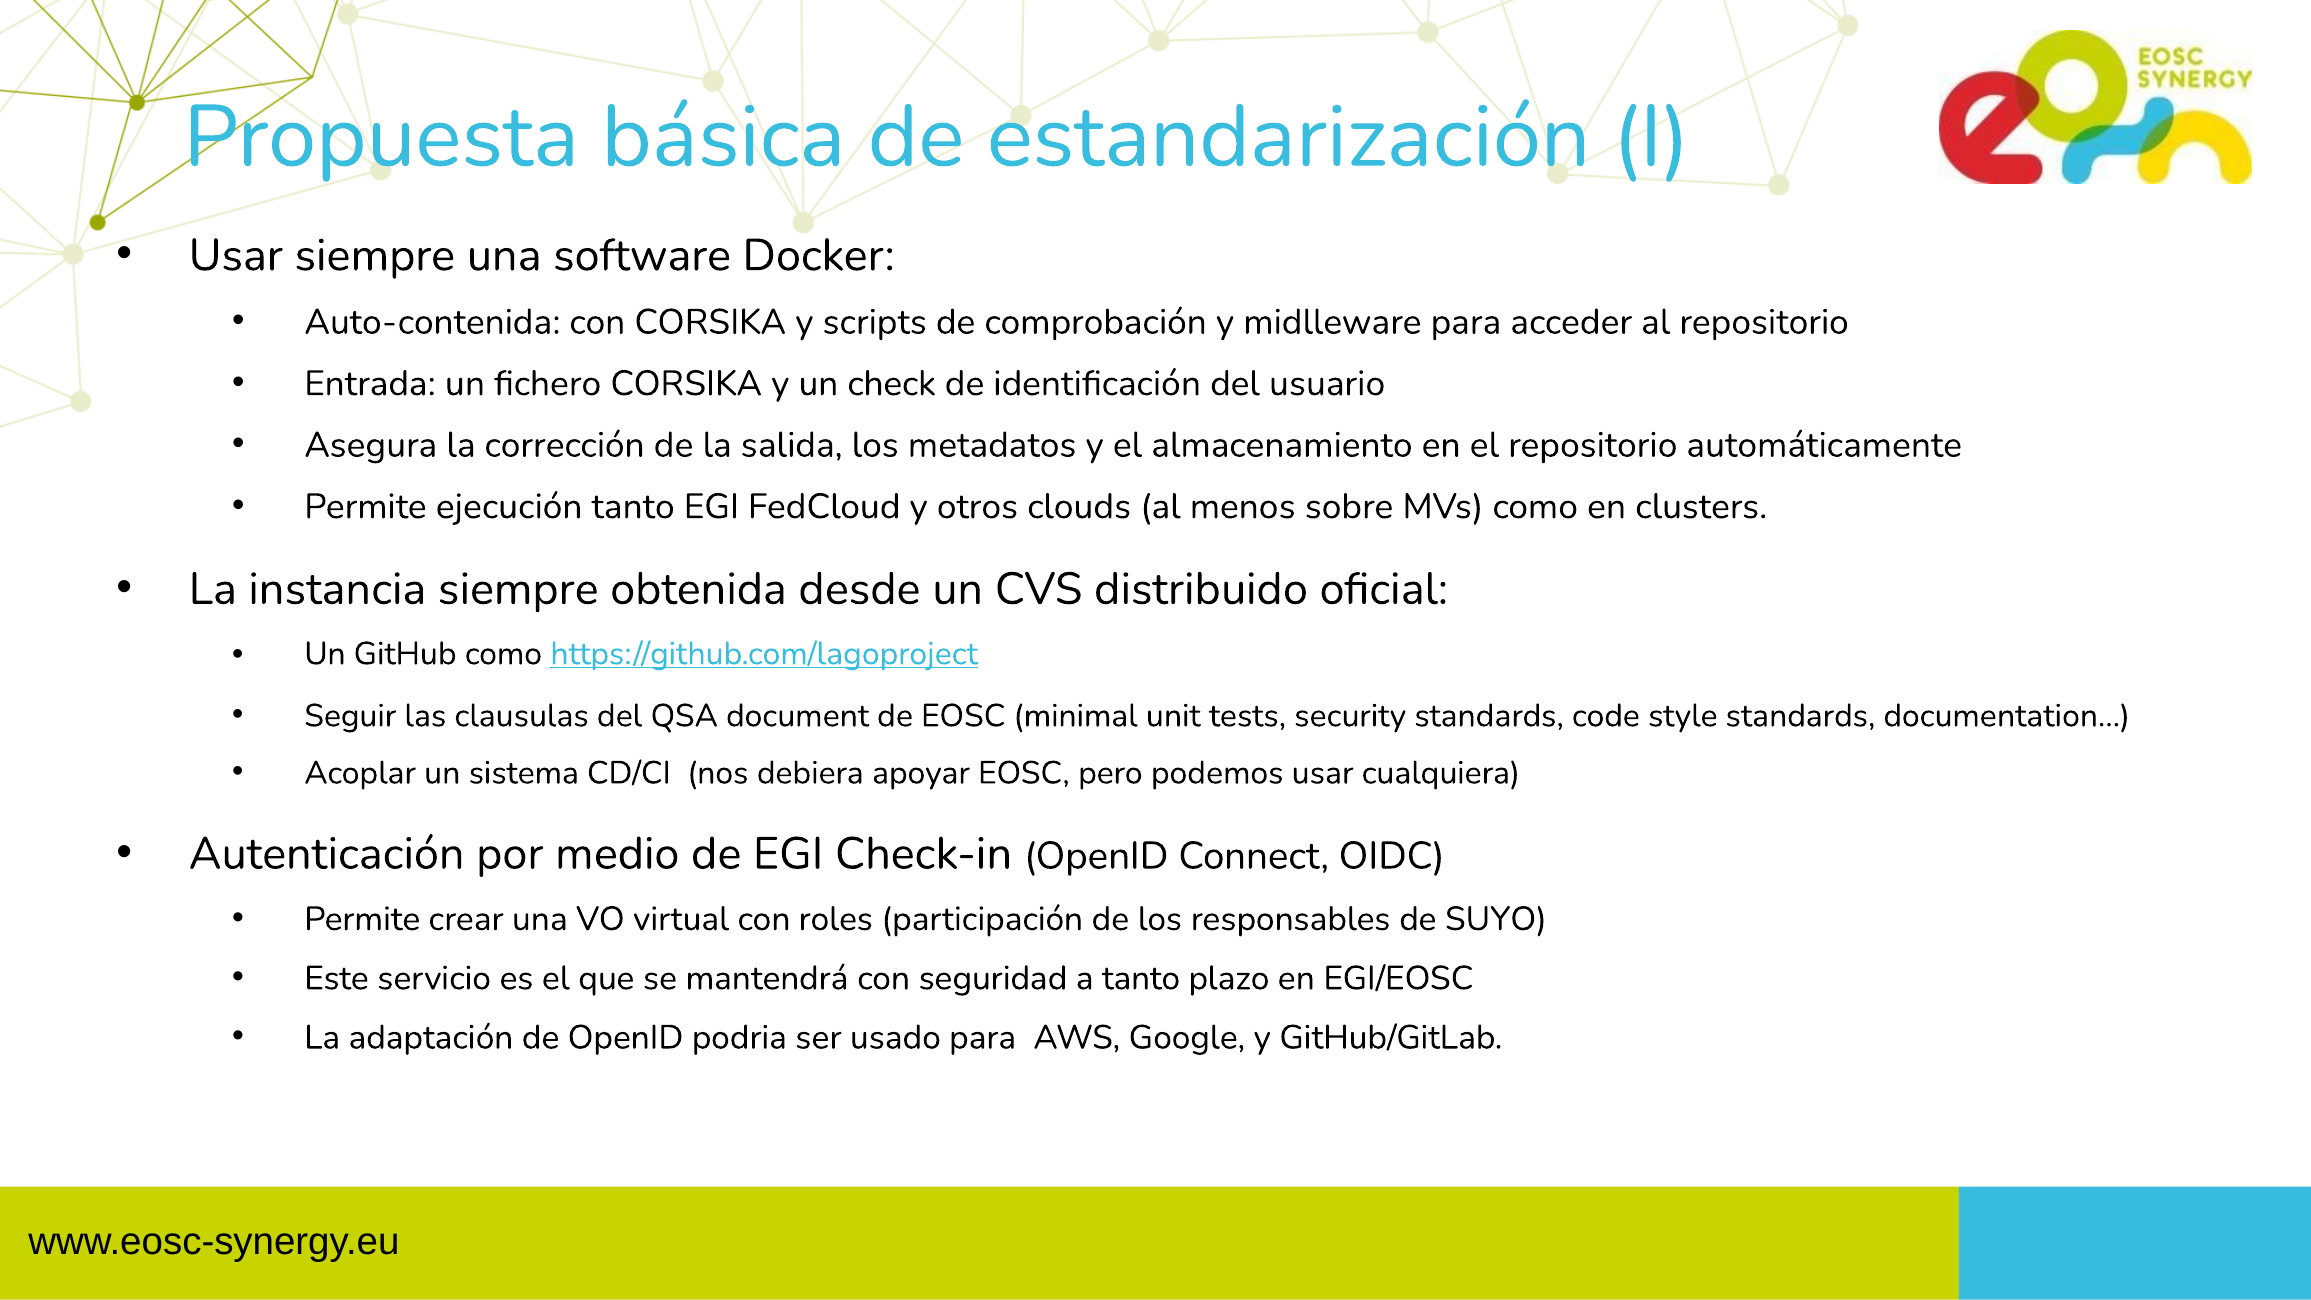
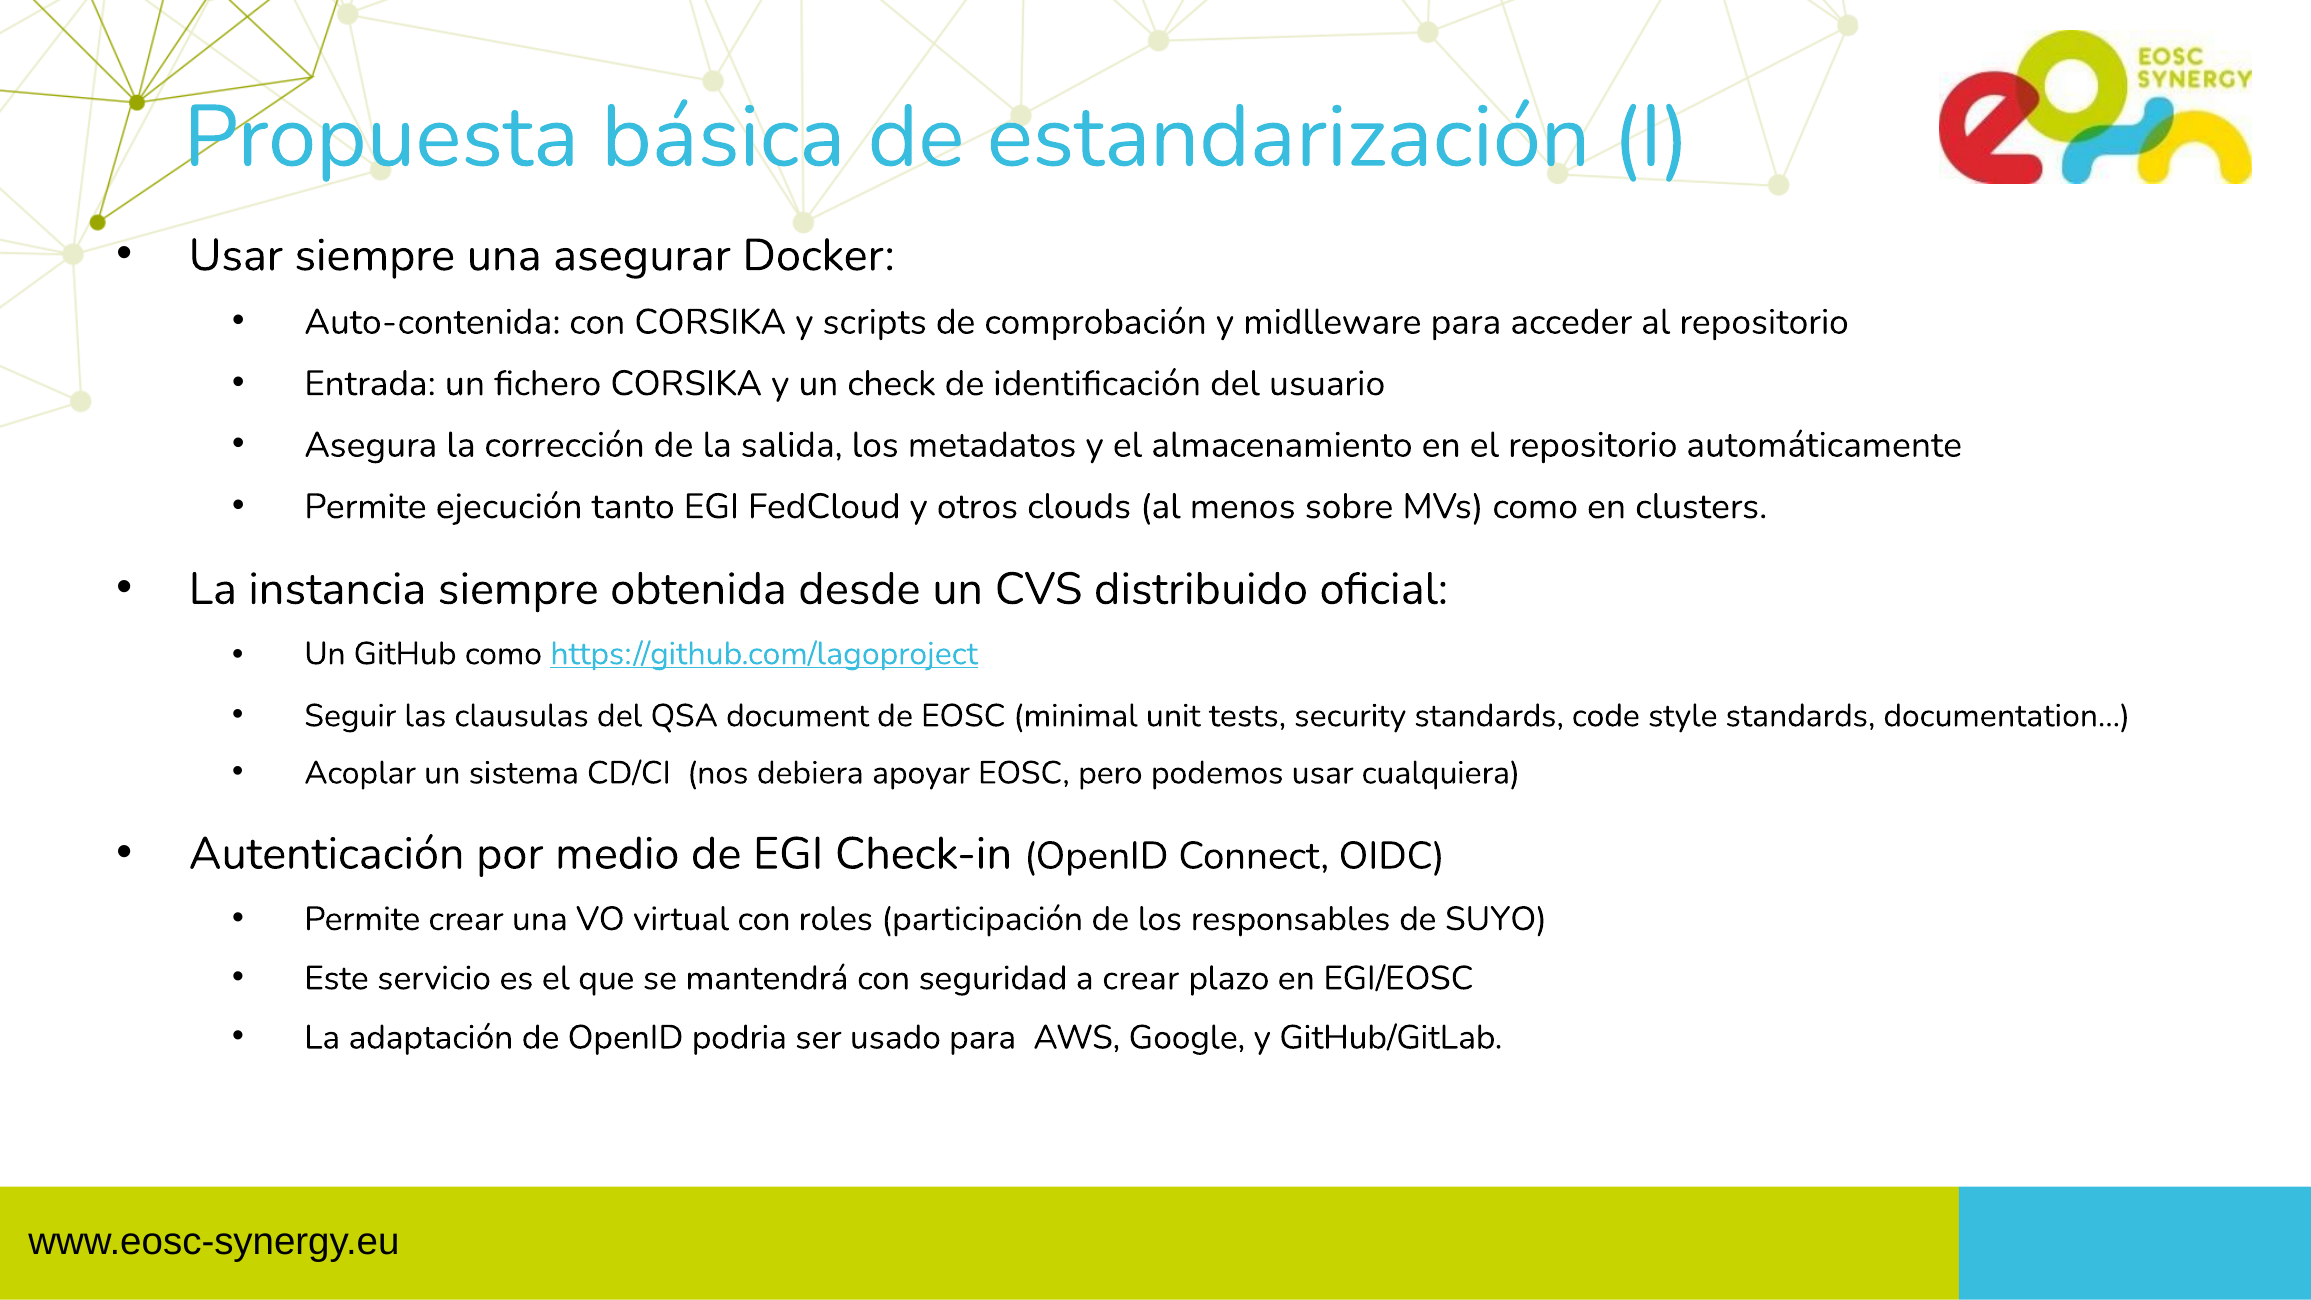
software: software -> asegurar (642, 255)
a tanto: tanto -> crear (1141, 978)
